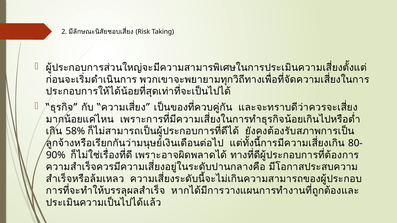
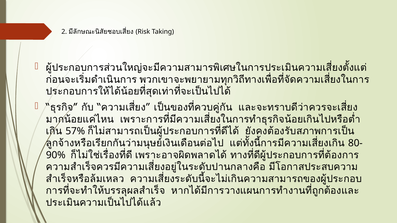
58%: 58% -> 57% (75, 131)
